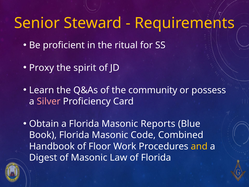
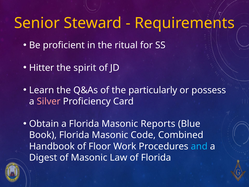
Proxy: Proxy -> Hitter (42, 68)
community: community -> particularly (153, 90)
and colour: yellow -> light blue (199, 146)
